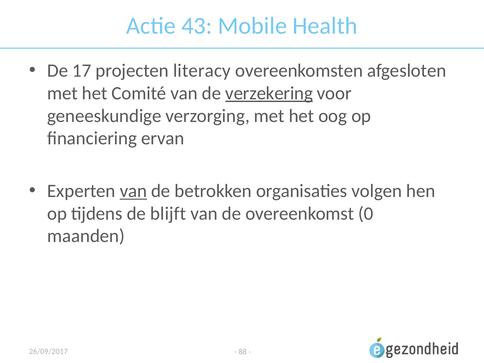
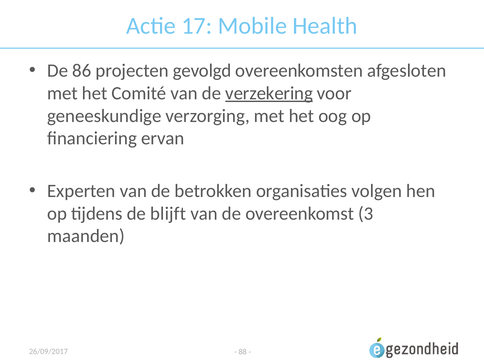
43: 43 -> 17 (197, 26)
17: 17 -> 86 (82, 71)
literacy: literacy -> gevolgd (202, 71)
van underline: present -> none (133, 191)
0: 0 -> 3 (366, 214)
